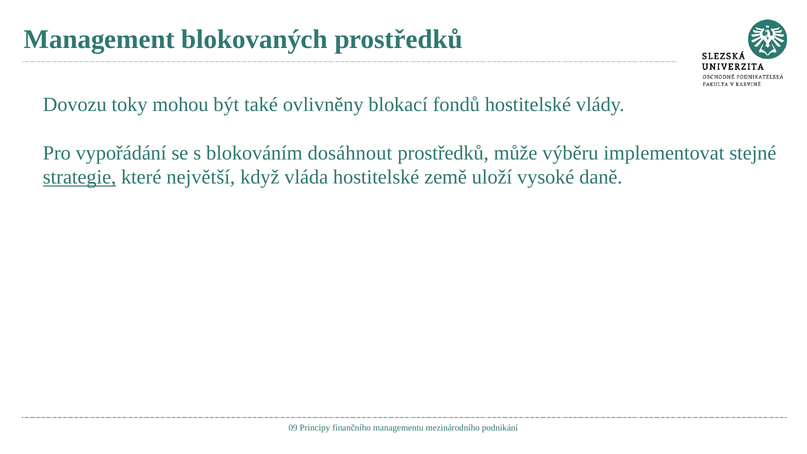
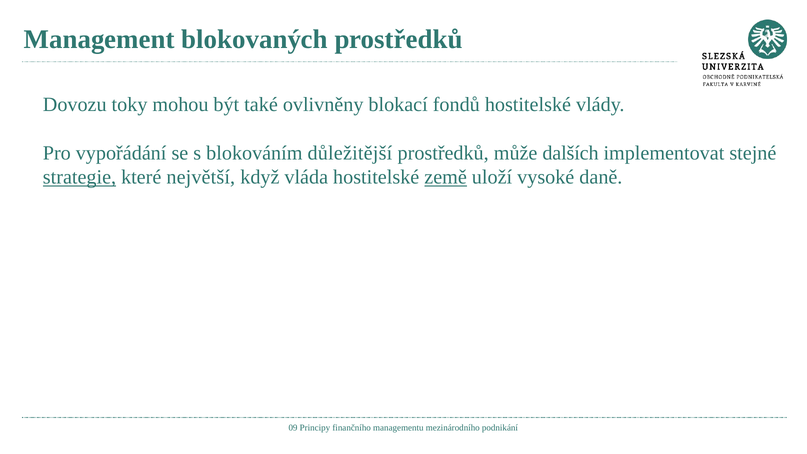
dosáhnout: dosáhnout -> důležitější (350, 153)
výběru: výběru -> dalších (571, 153)
země underline: none -> present (446, 177)
